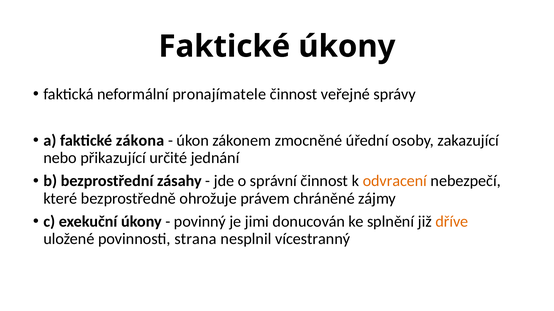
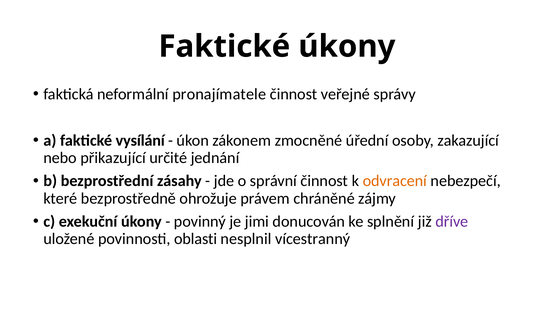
zákona: zákona -> vysílání (140, 141)
dříve colour: orange -> purple (452, 222)
strana: strana -> oblasti (196, 239)
